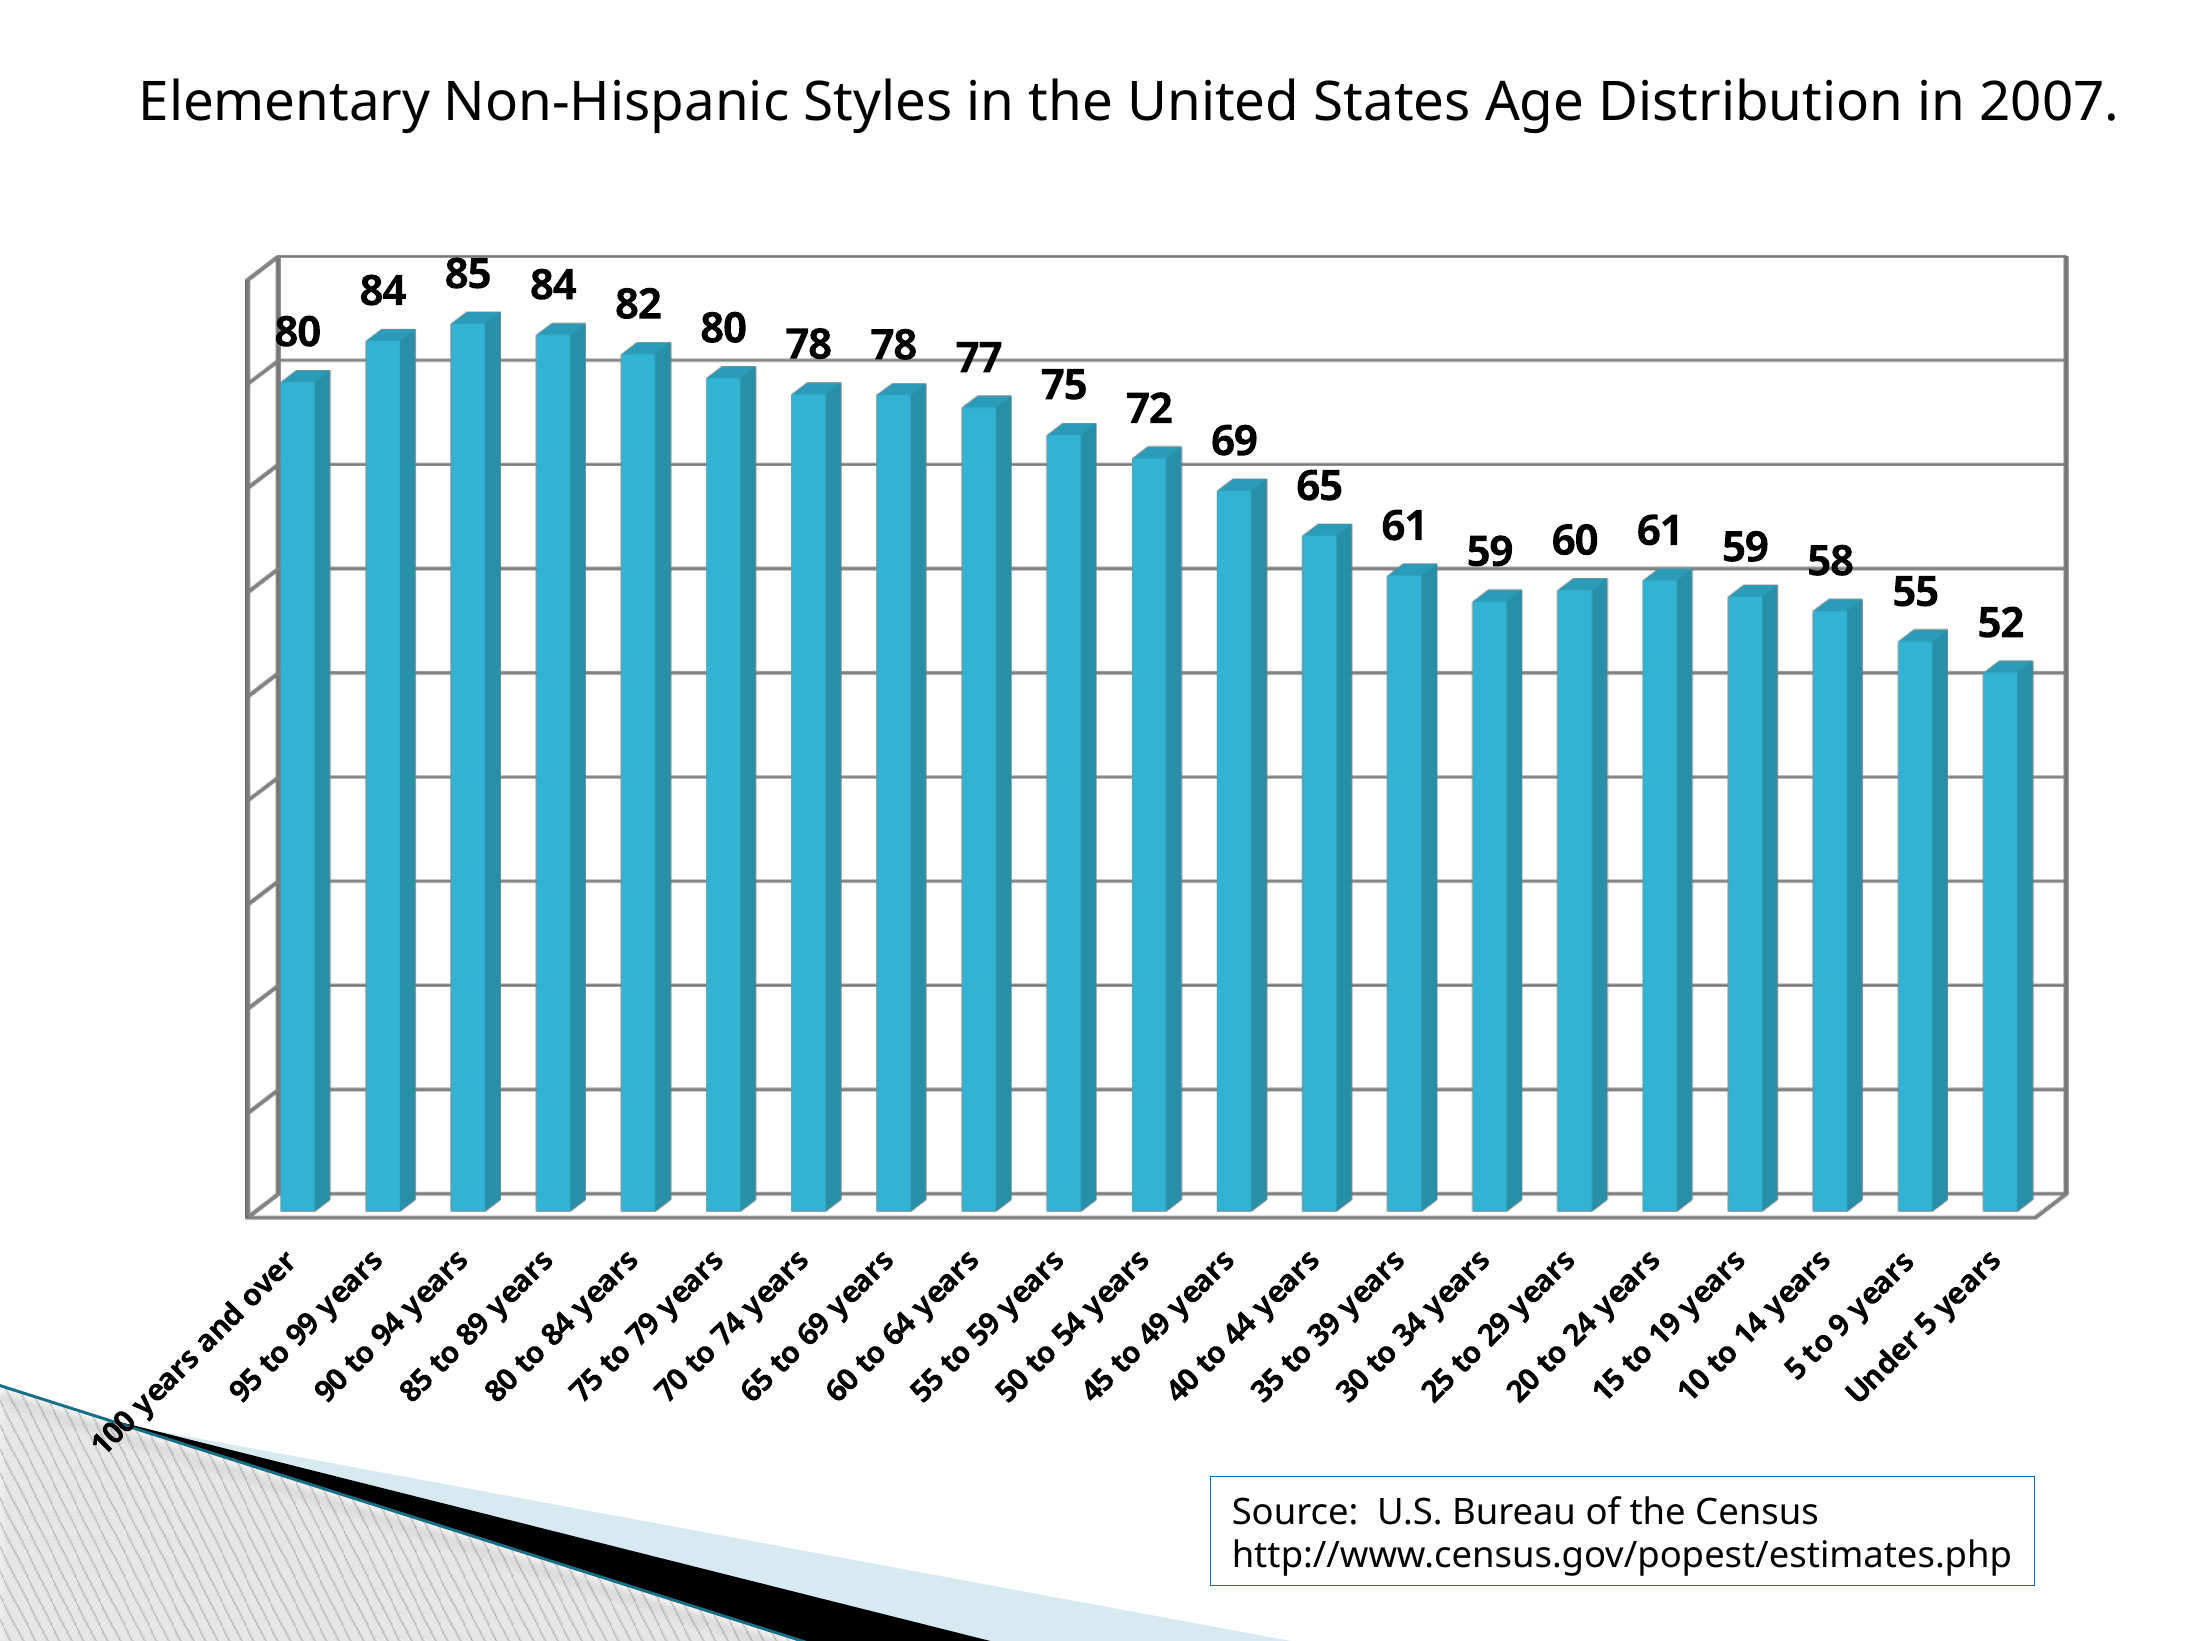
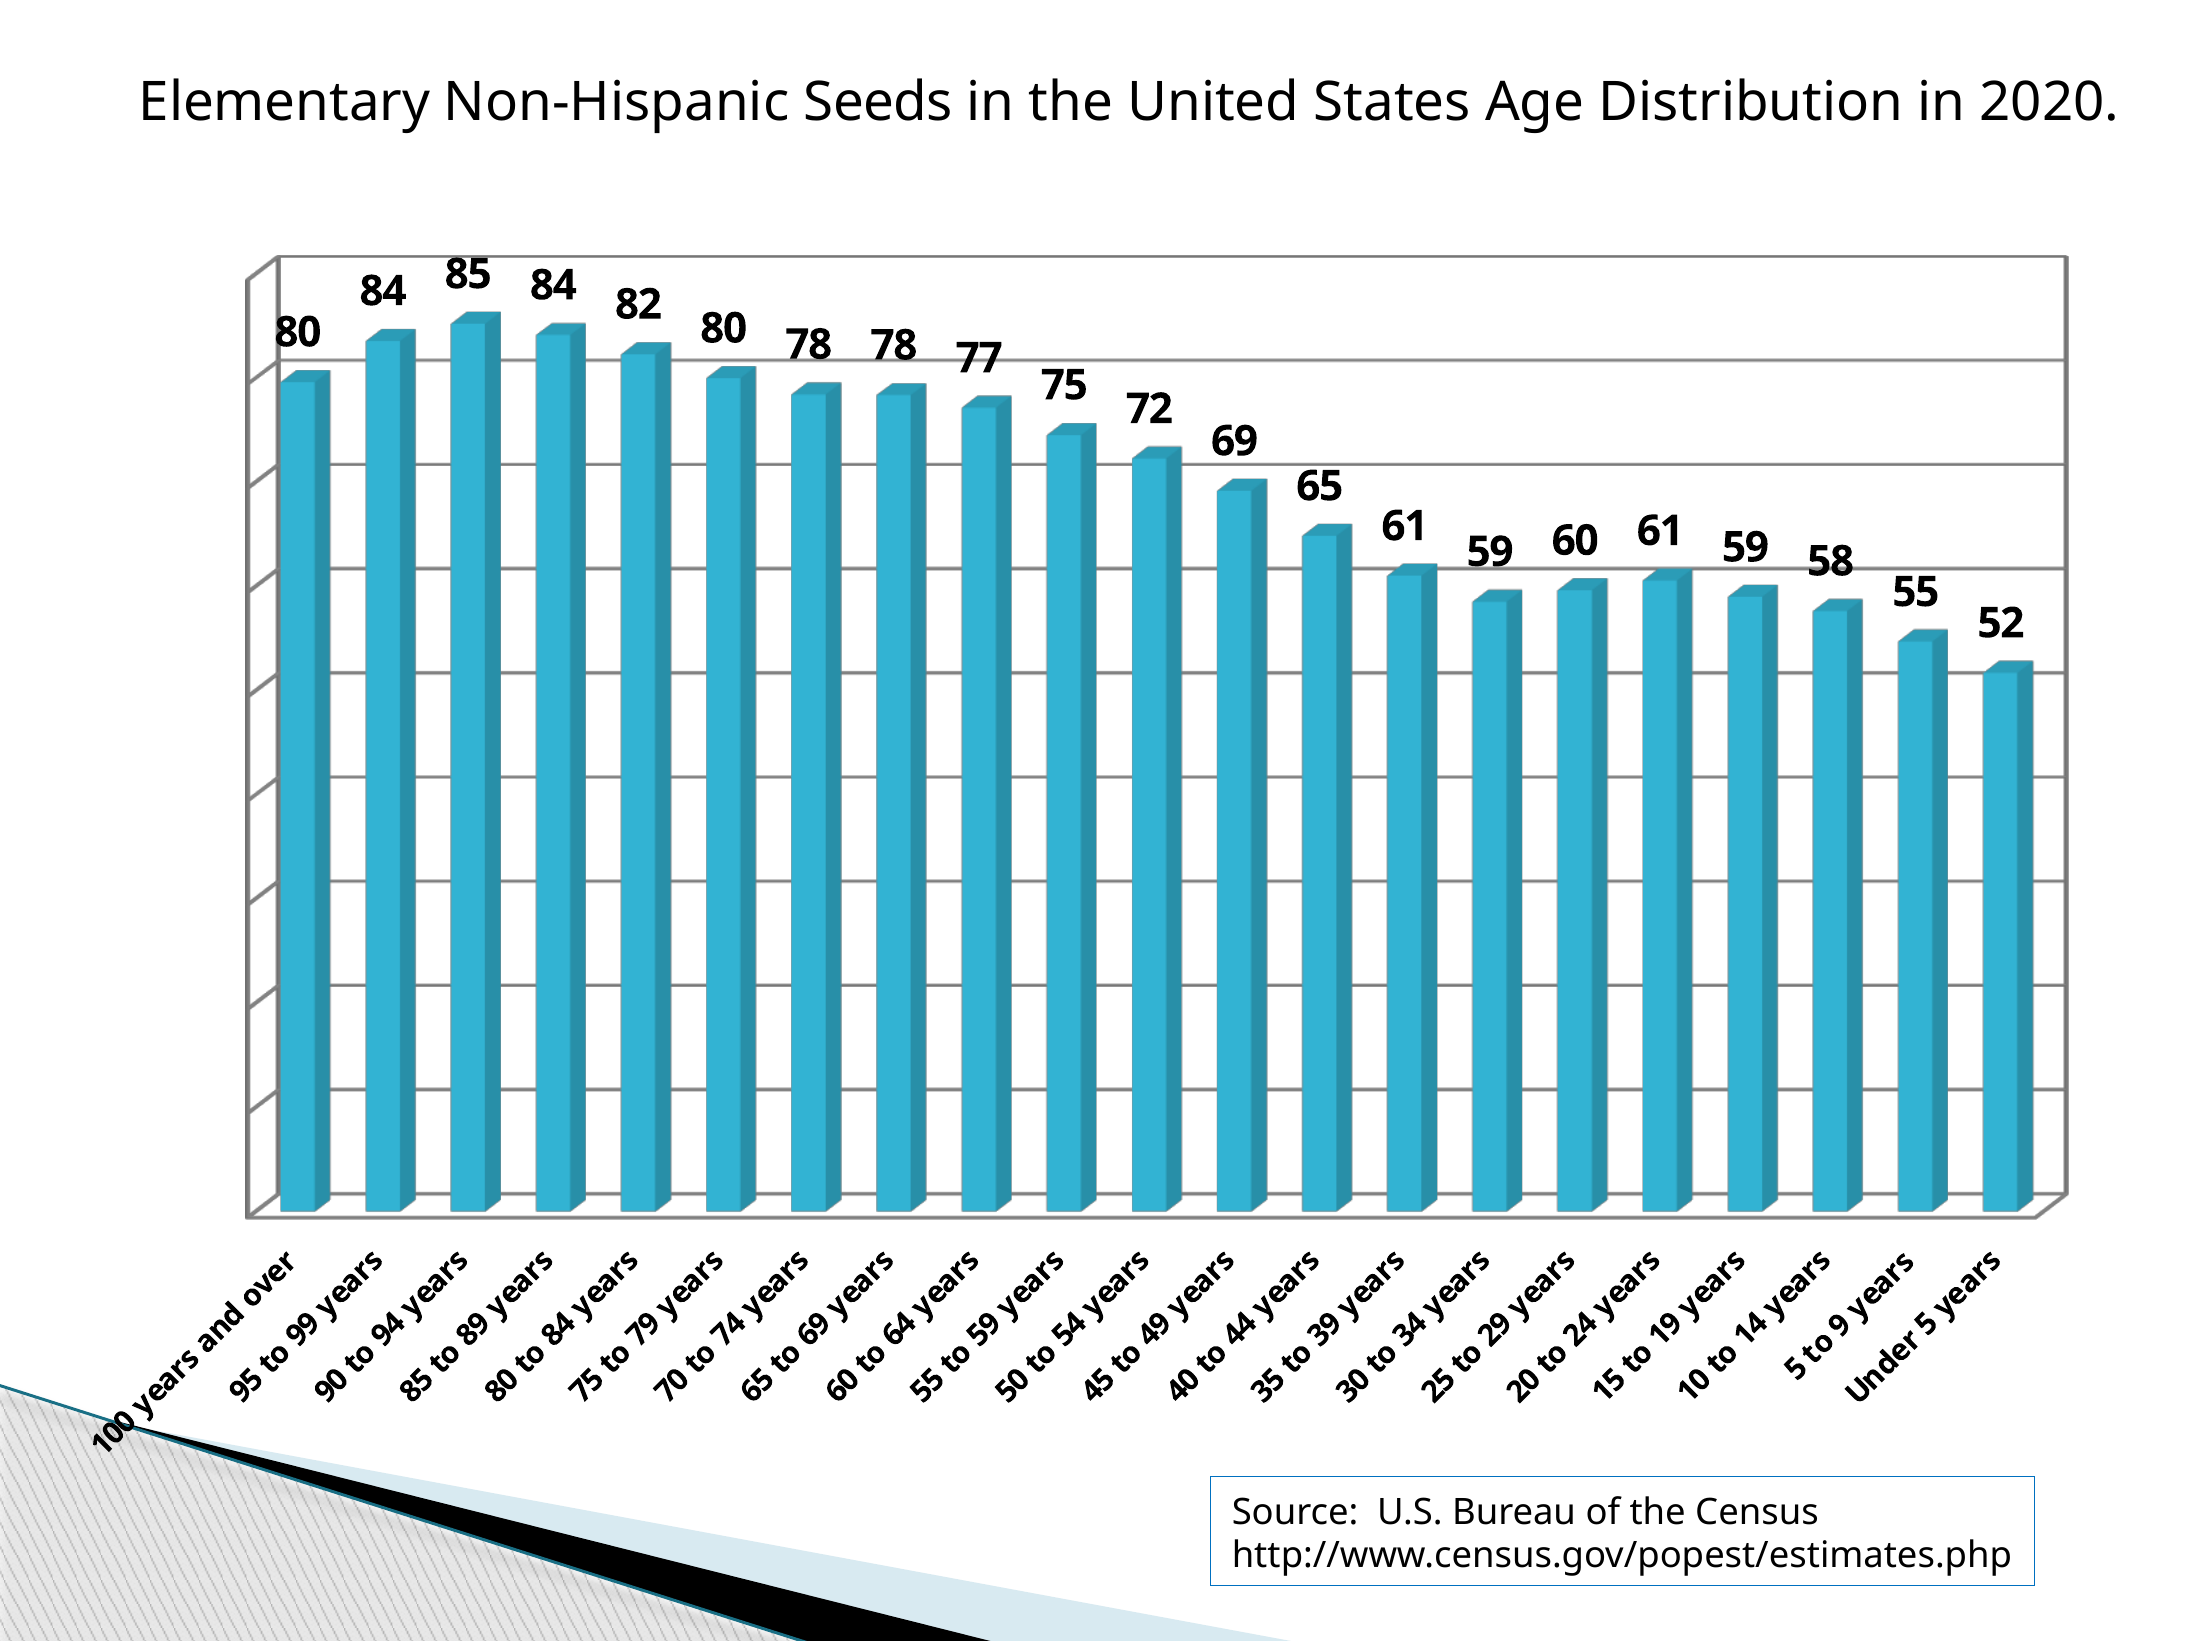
Styles: Styles -> Seeds (878, 102)
2007: 2007 -> 2020 (2049, 102)
